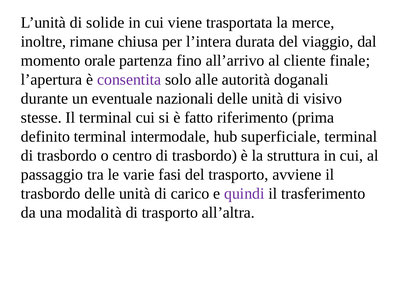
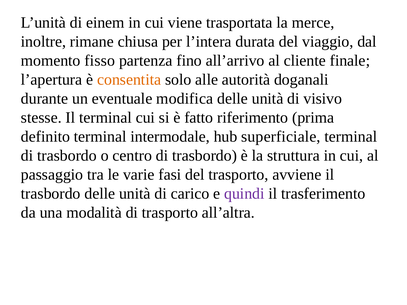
solide: solide -> einem (105, 23)
orale: orale -> fisso (100, 61)
consentita colour: purple -> orange (129, 80)
nazionali: nazionali -> modifica (185, 99)
